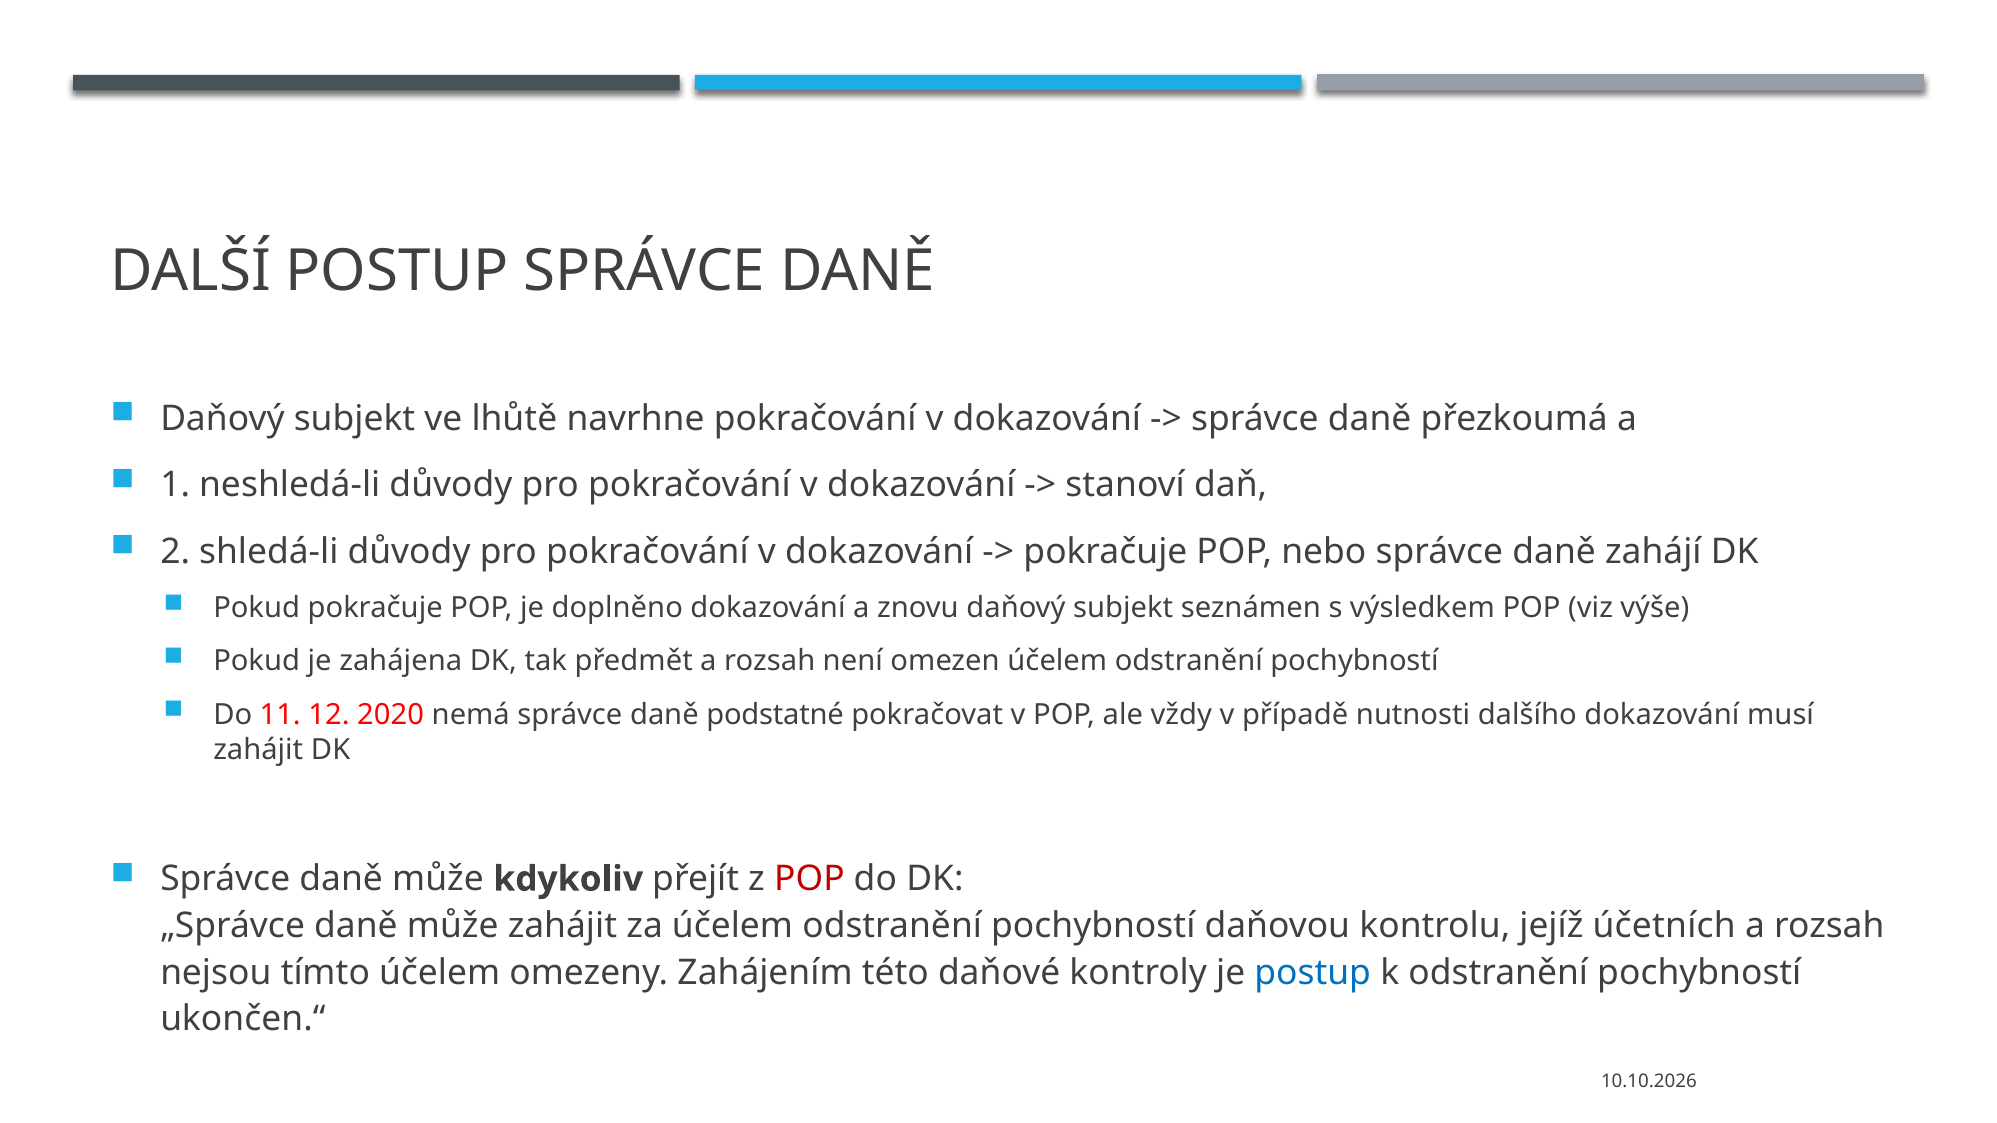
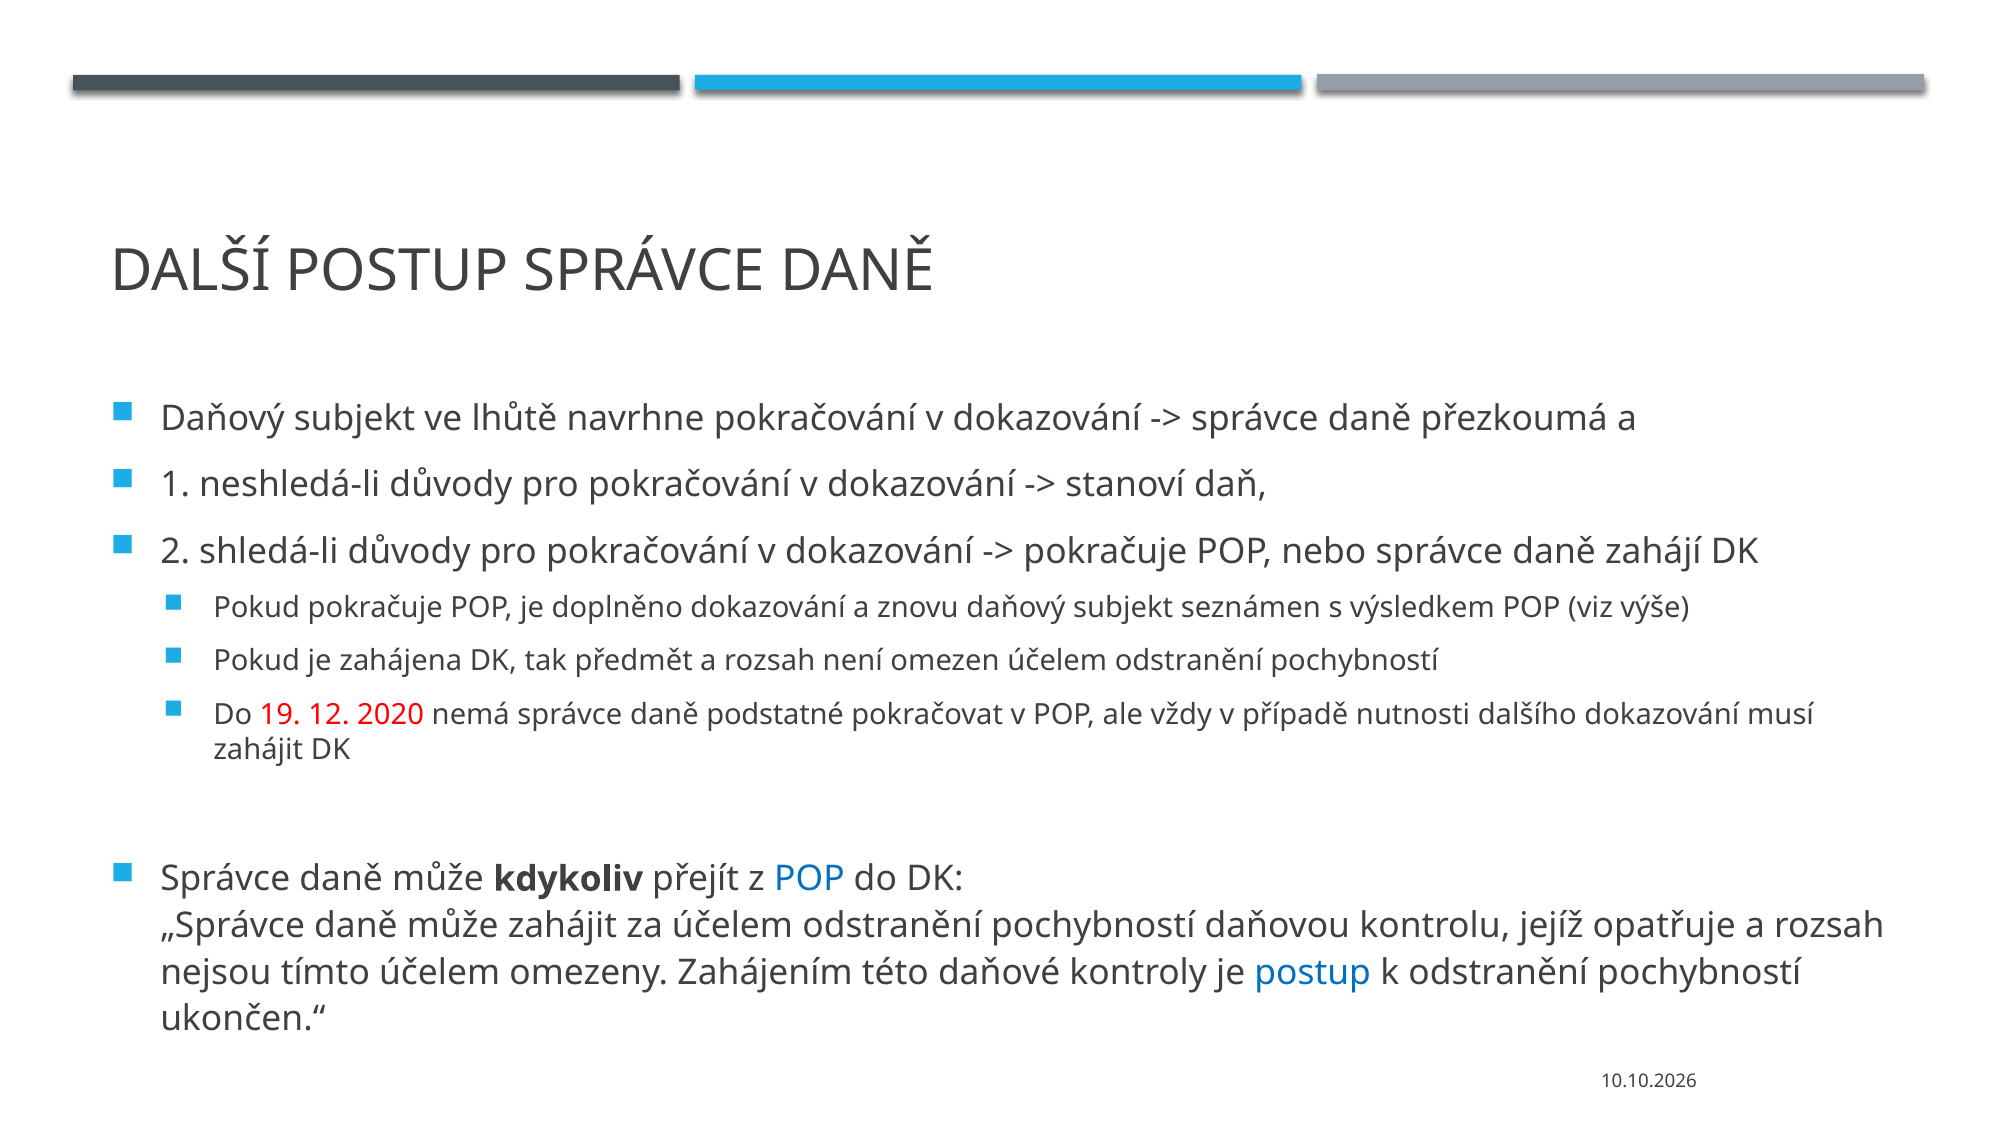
11: 11 -> 19 (280, 715)
POP colour: red -> blue (809, 879)
účetních: účetních -> opatřuje (1664, 926)
